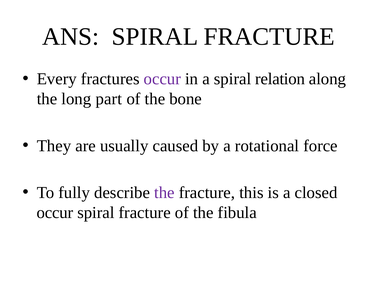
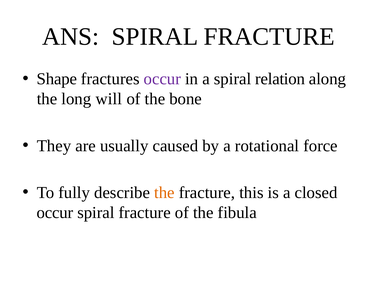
Every: Every -> Shape (57, 79)
part: part -> will (109, 99)
the colour: purple -> orange (164, 193)
